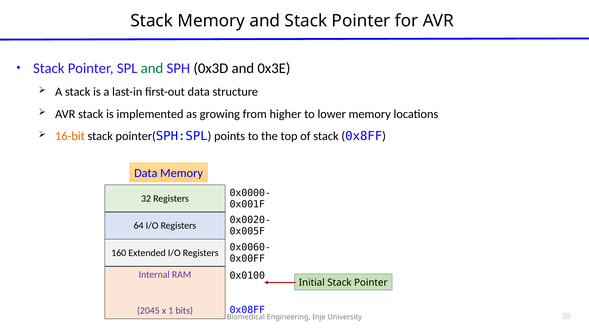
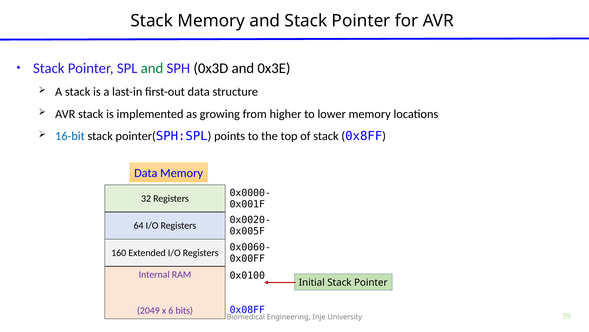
16-bit colour: orange -> blue (70, 136)
2045: 2045 -> 2049 (148, 310)
1: 1 -> 6 (171, 310)
